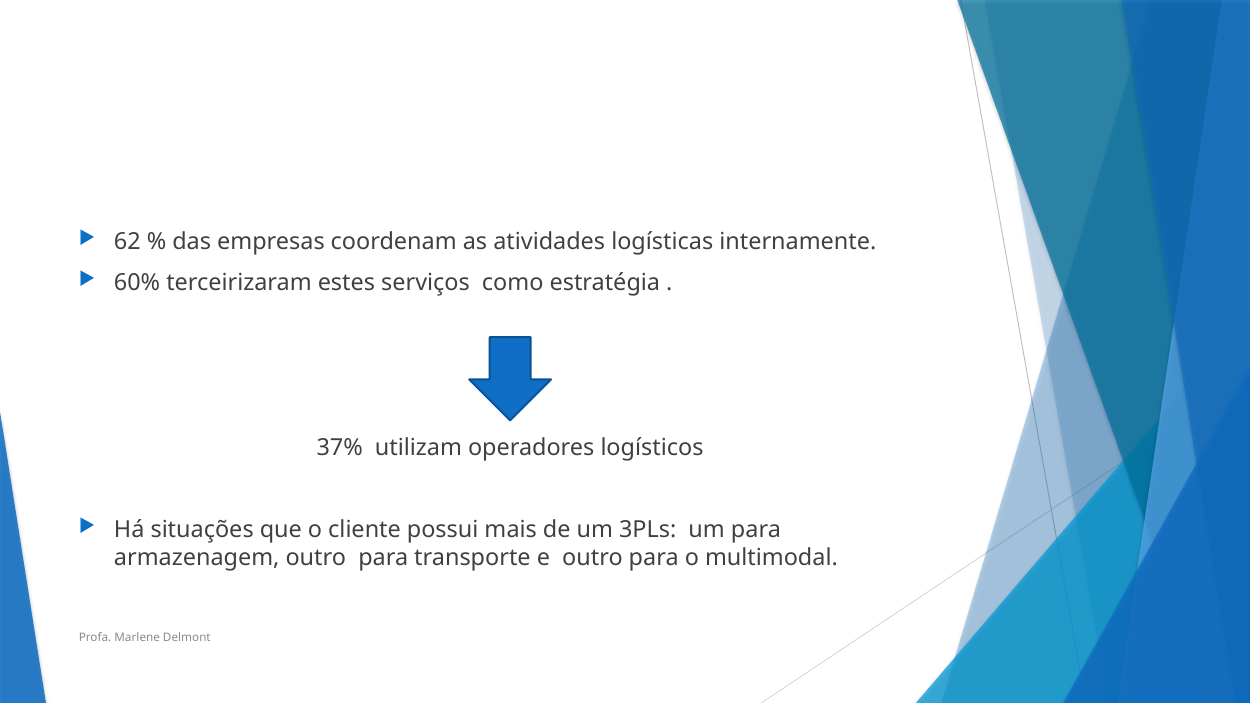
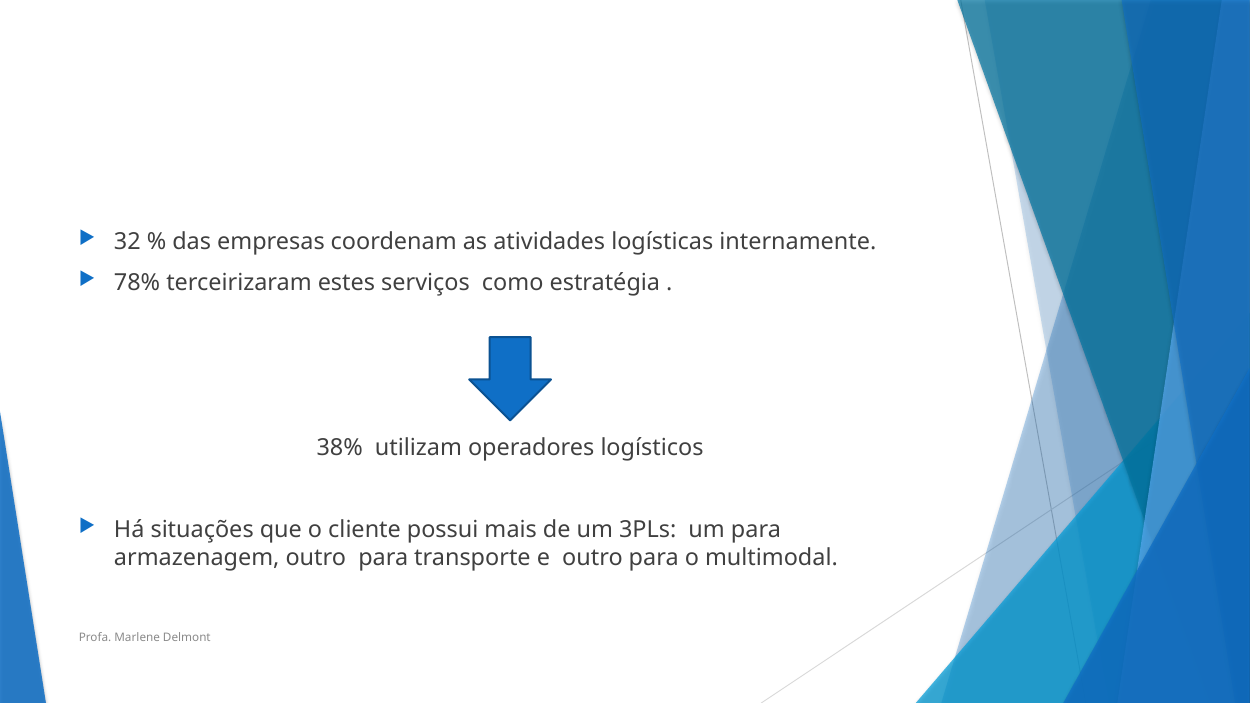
62: 62 -> 32 (127, 242)
60%: 60% -> 78% (137, 283)
37%: 37% -> 38% (340, 448)
